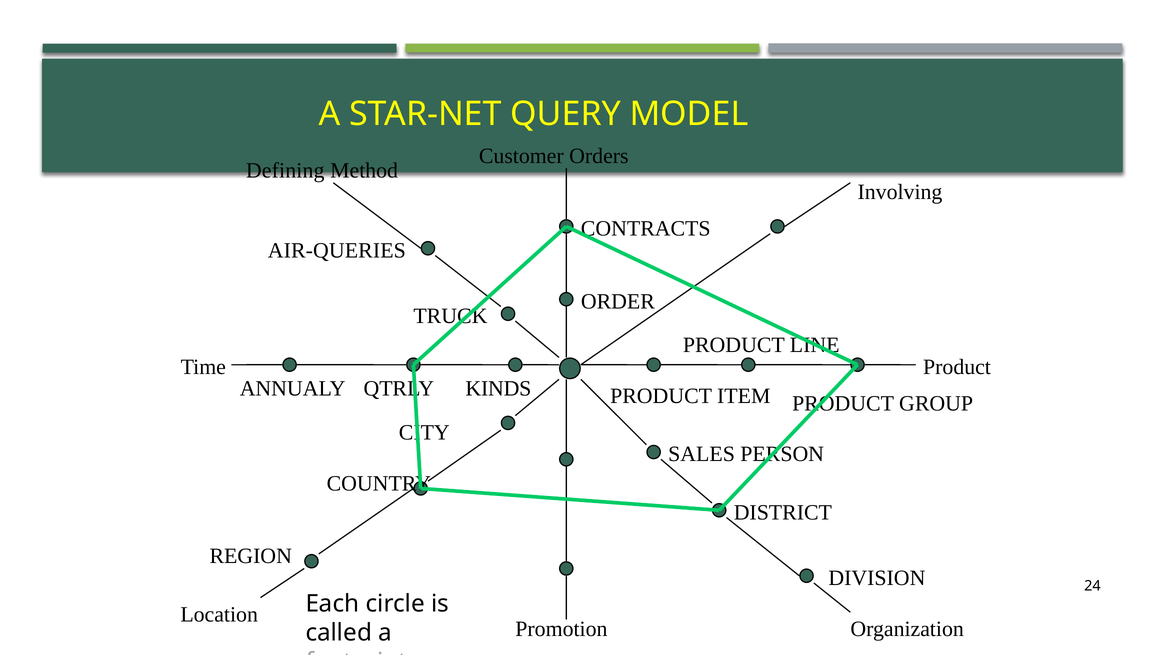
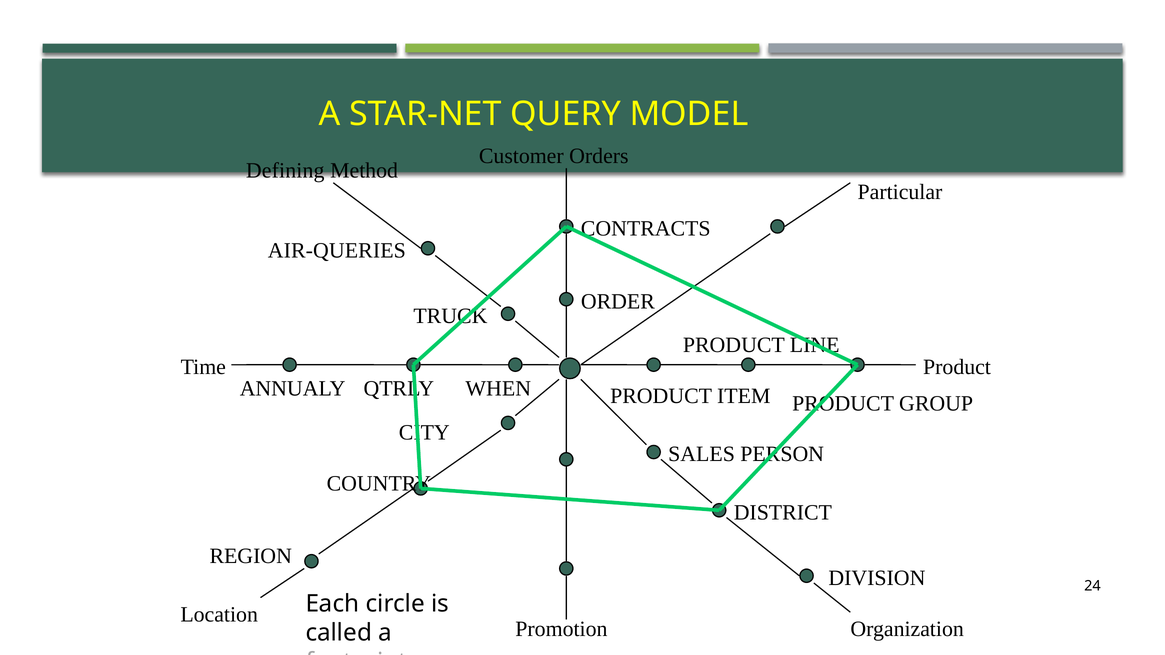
Involving: Involving -> Particular (900, 192)
KINDS: KINDS -> WHEN (498, 389)
